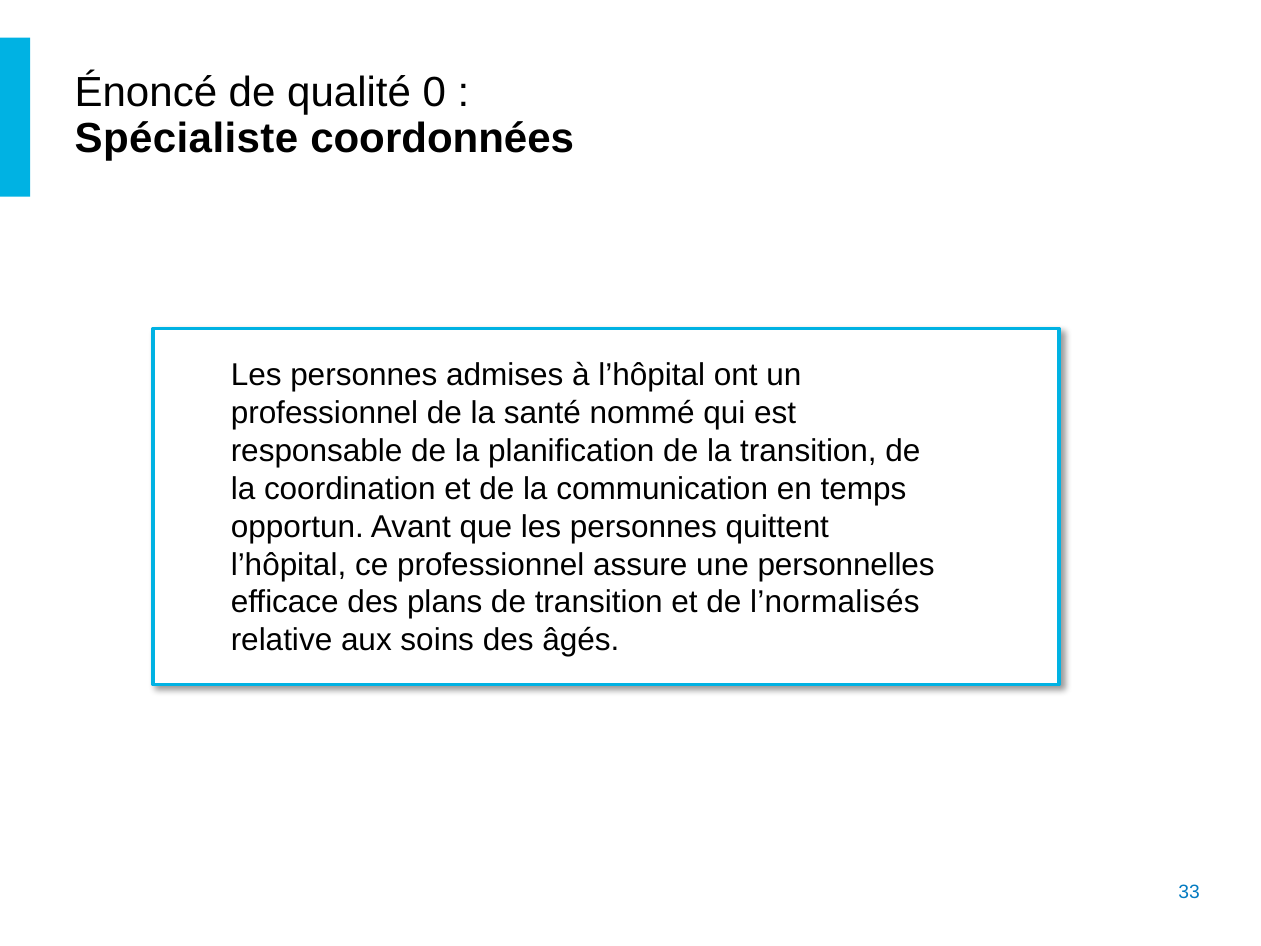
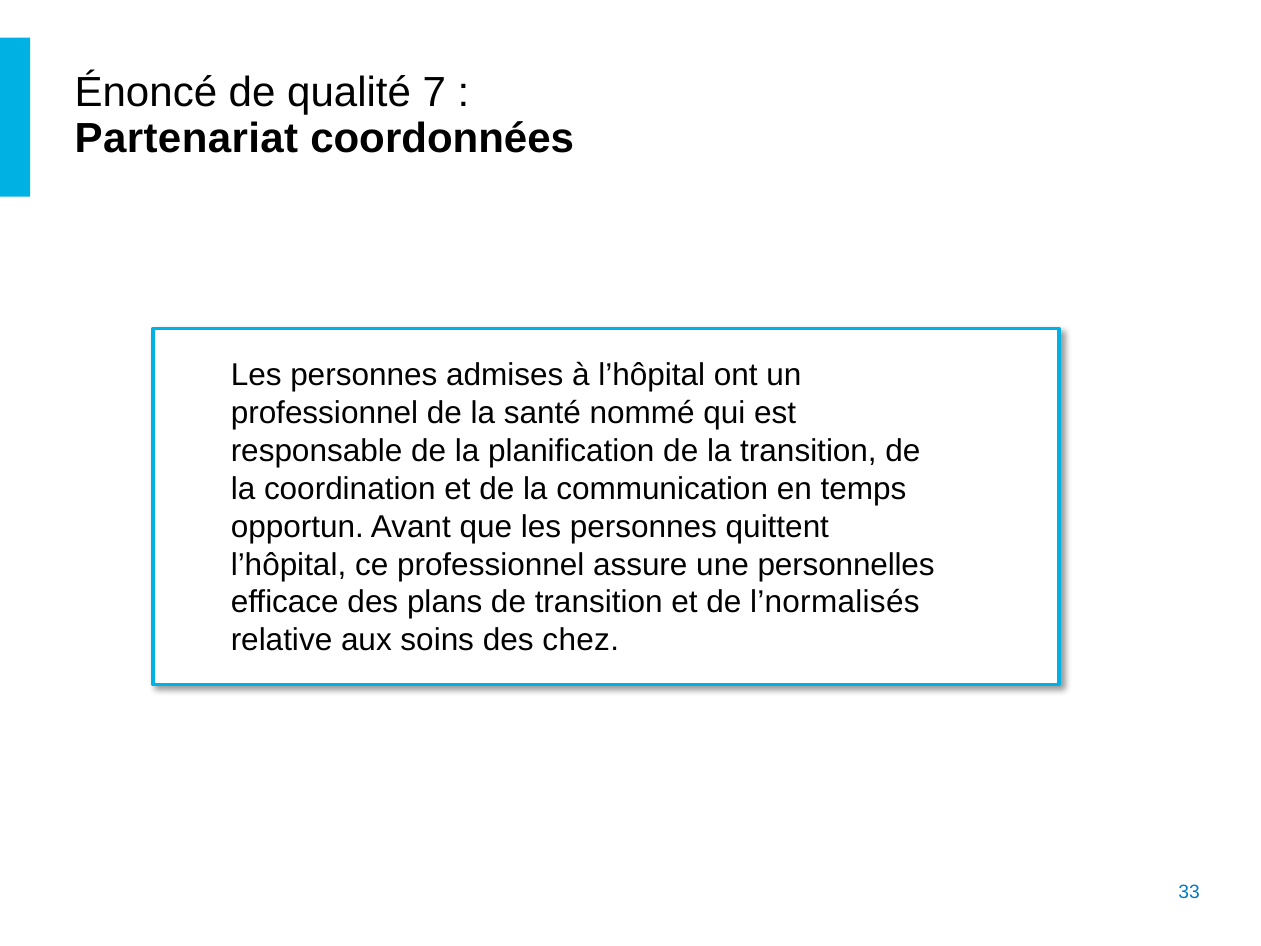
0: 0 -> 7 (434, 93)
Spécialiste: Spécialiste -> Partenariat (186, 138)
âgés: âgés -> chez (581, 640)
